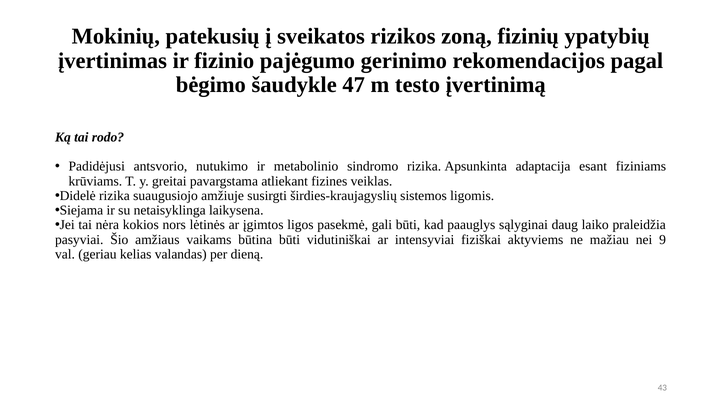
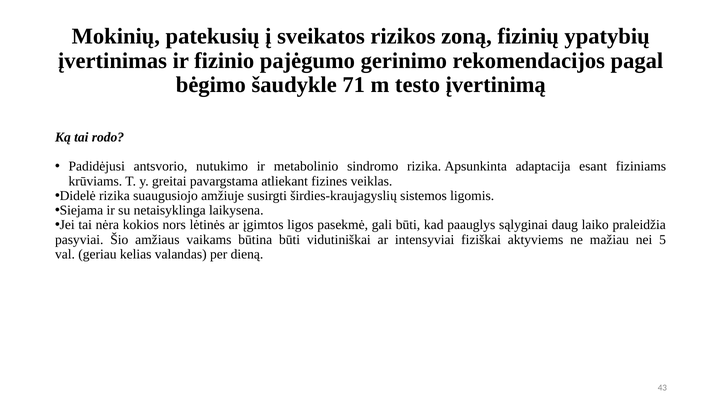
47: 47 -> 71 (354, 85)
9: 9 -> 5 (663, 240)
